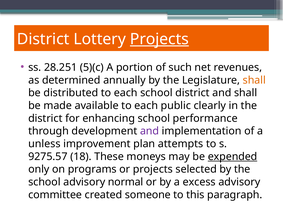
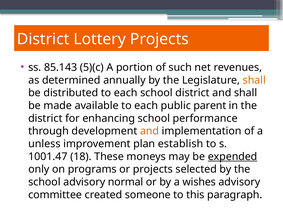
Projects underline: present -> none (159, 39)
28.251: 28.251 -> 85.143 (61, 67)
clearly: clearly -> parent (210, 106)
and colour: purple -> orange (150, 131)
attempts: attempts -> establish (181, 144)
9275.57: 9275.57 -> 1001.47 (48, 157)
excess: excess -> wishes (199, 182)
